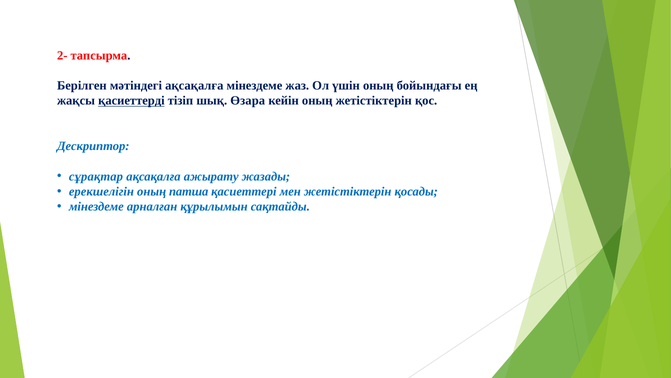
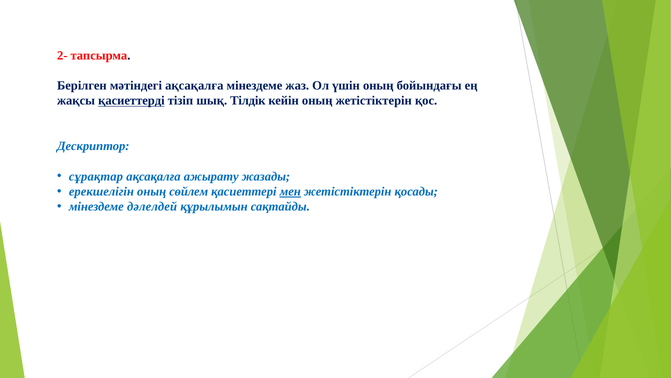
Өзара: Өзара -> Тілдік (248, 101)
патша: патша -> сөйлем (189, 191)
мен underline: none -> present (290, 191)
арналған: арналған -> дәлелдей (152, 206)
